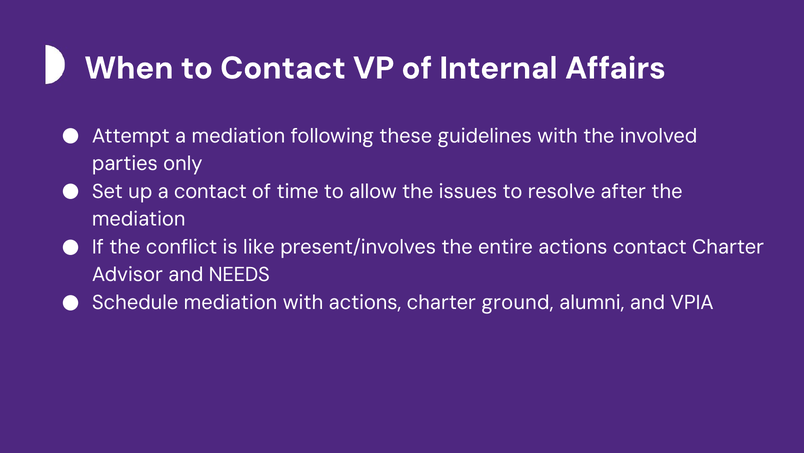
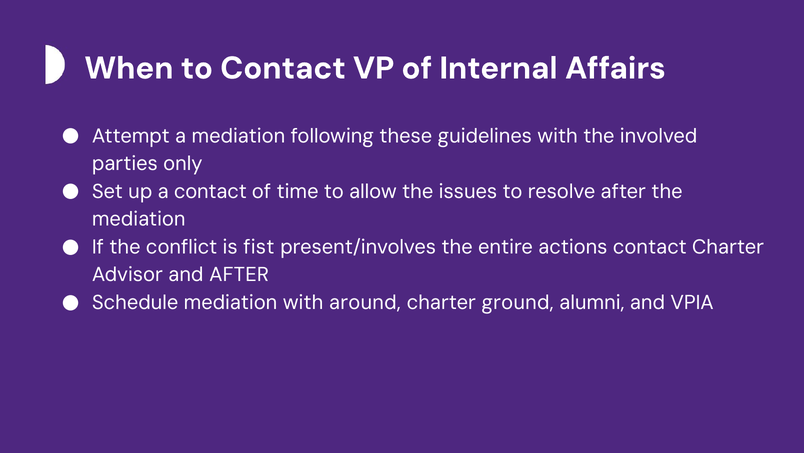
like: like -> fist (259, 247)
and NEEDS: NEEDS -> AFTER (239, 274)
with actions: actions -> around (365, 302)
